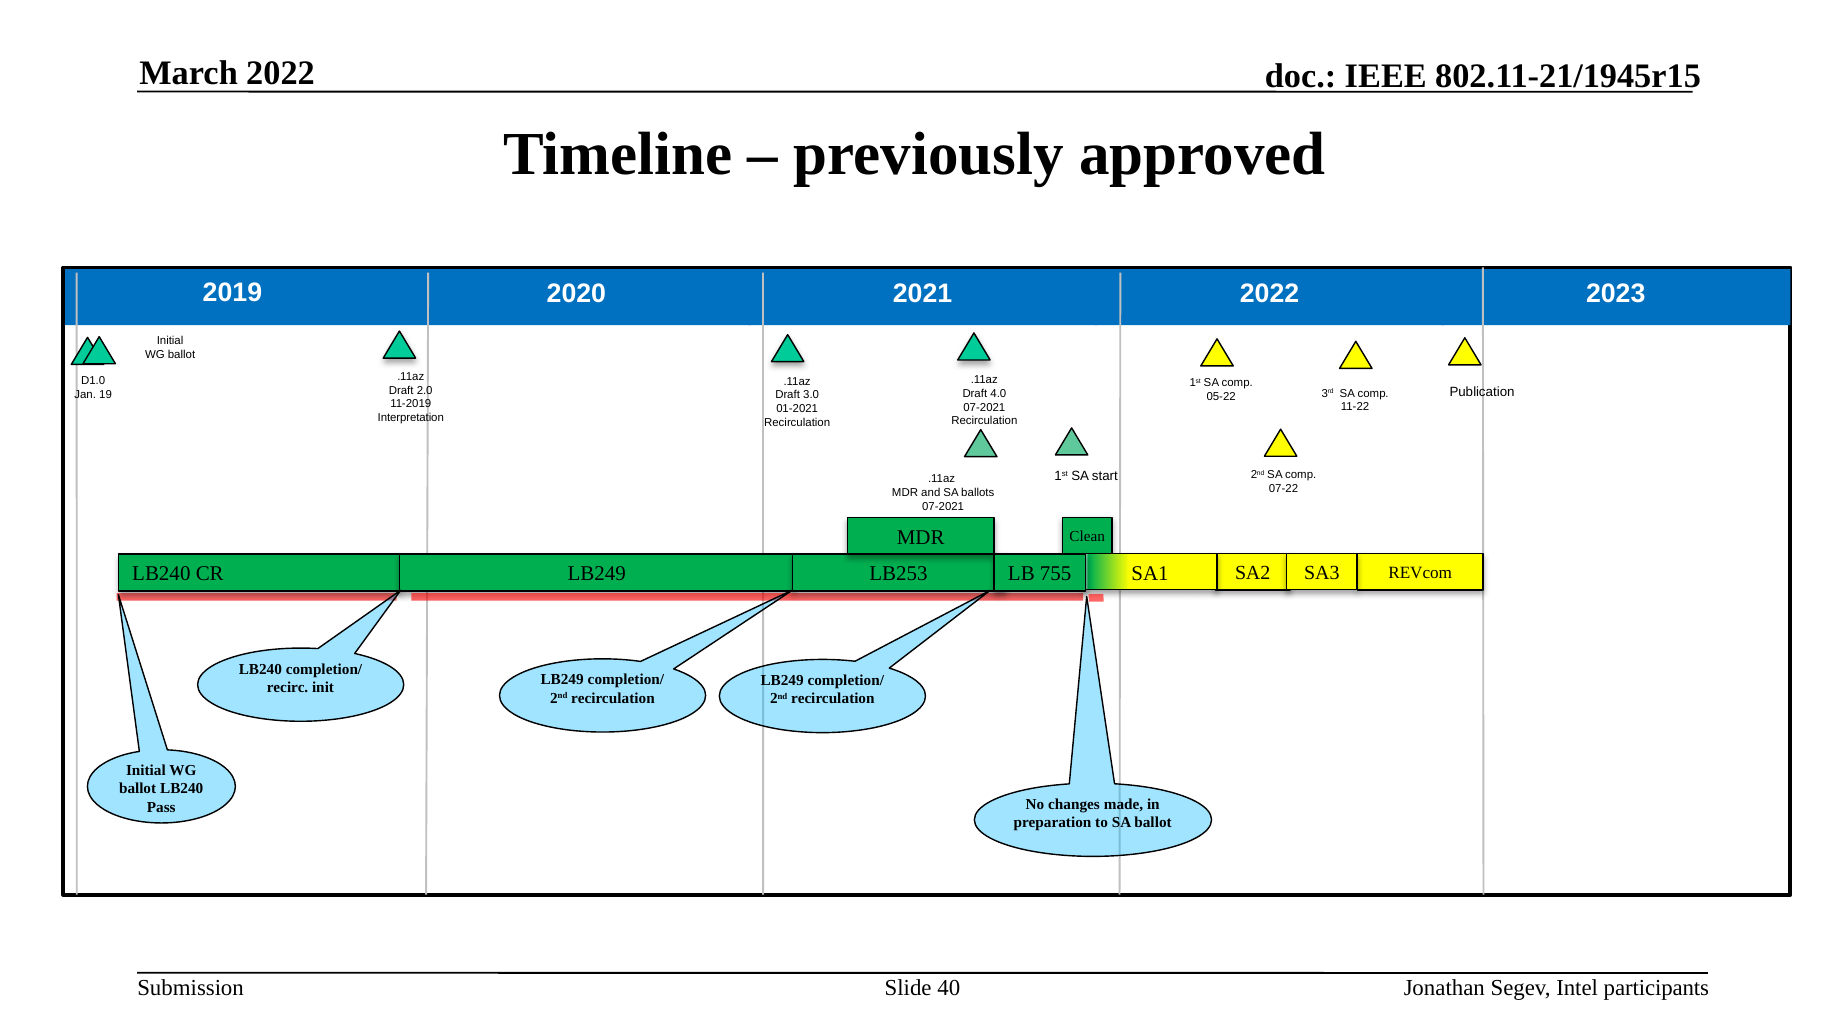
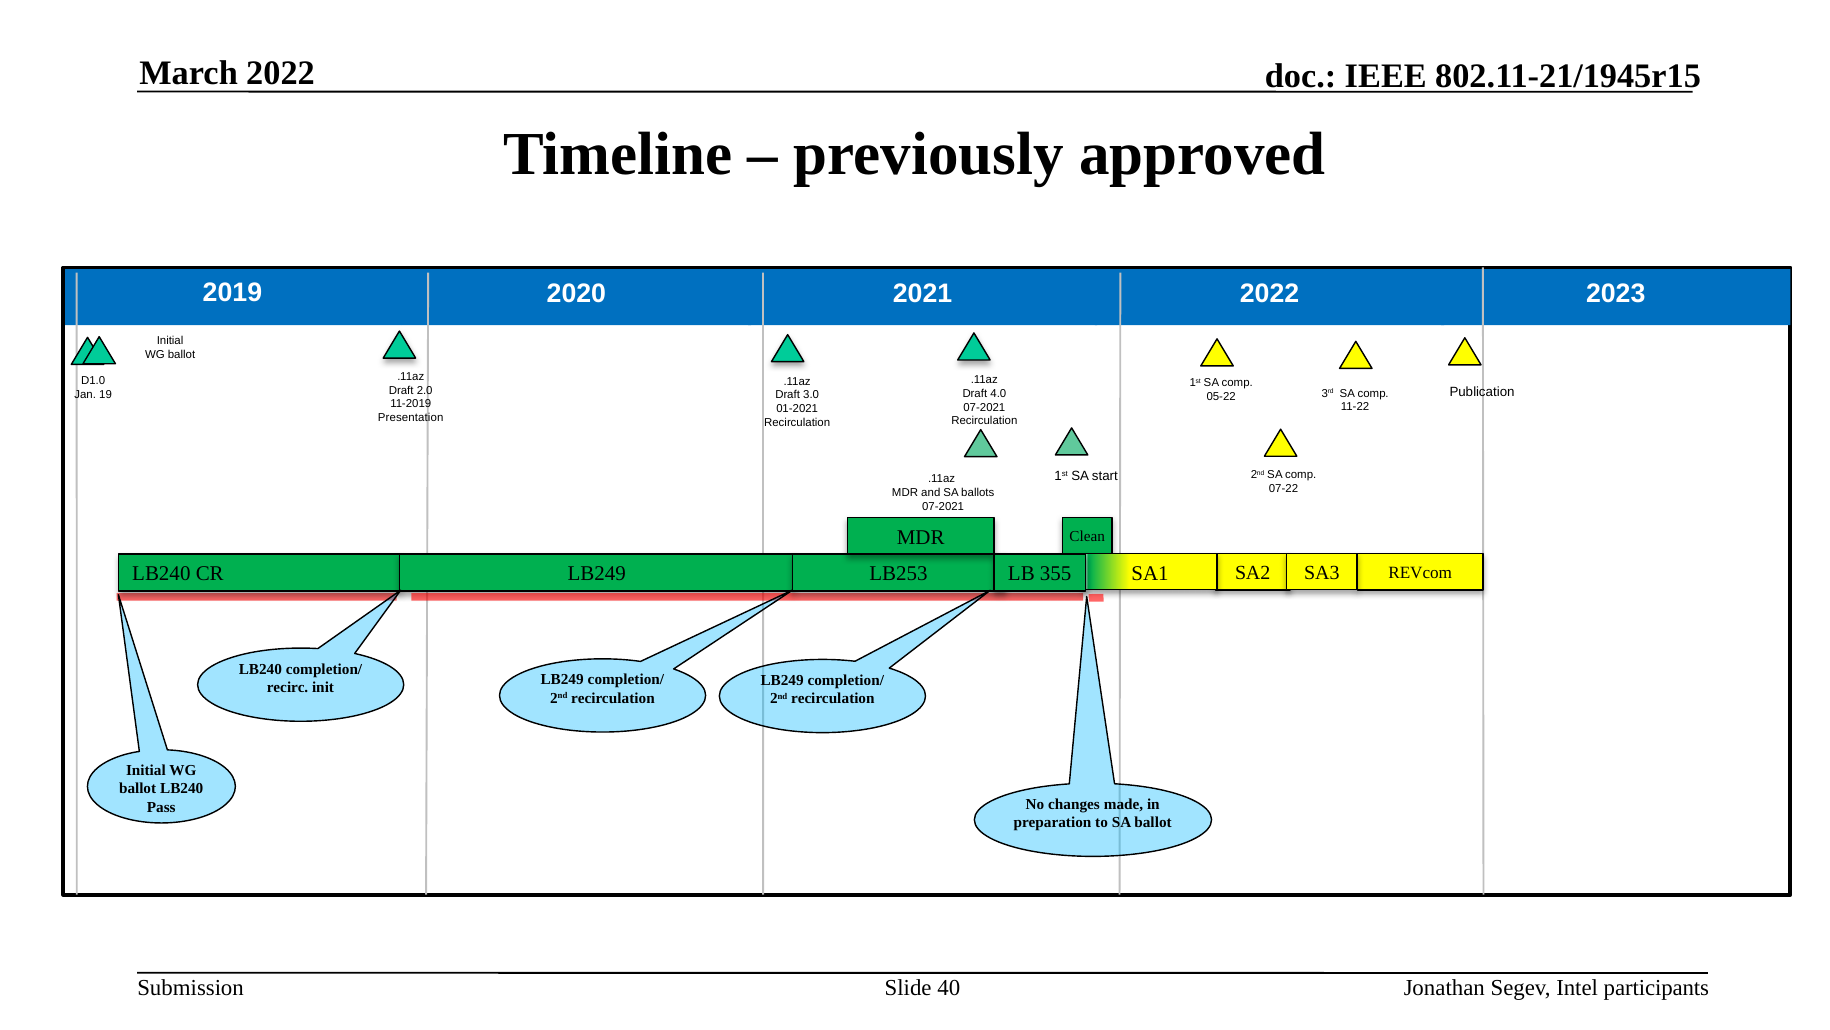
Interpretation: Interpretation -> Presentation (411, 418)
755: 755 -> 355 (1056, 574)
